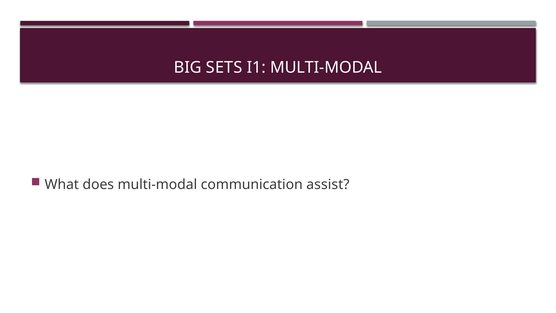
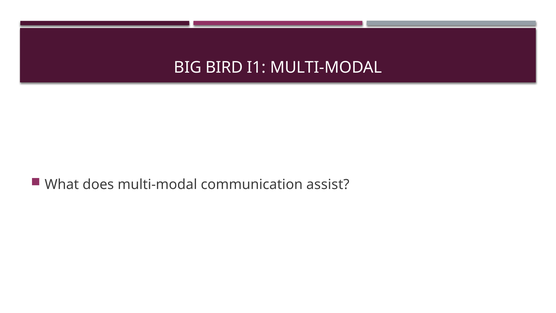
SETS: SETS -> BIRD (224, 68)
